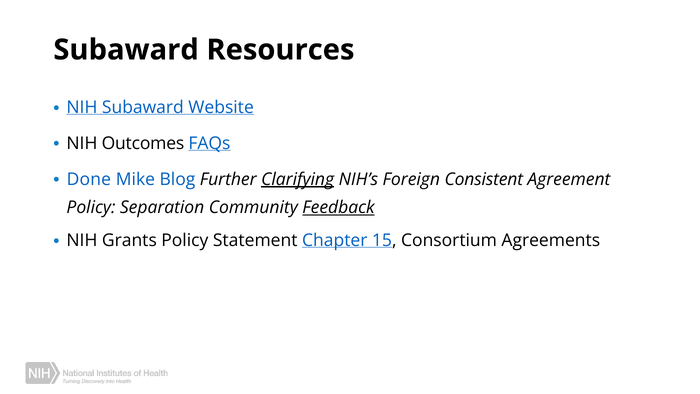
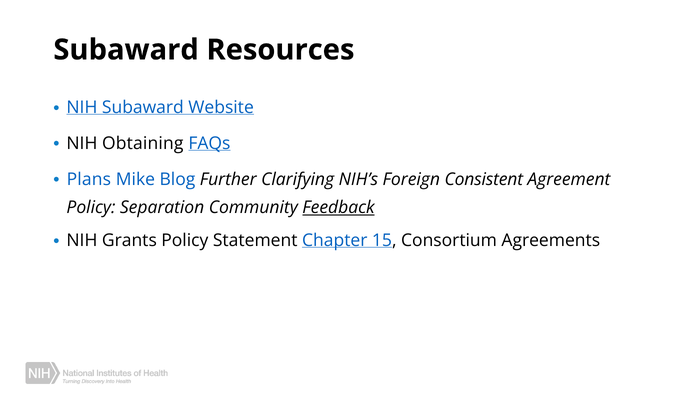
Outcomes: Outcomes -> Obtaining (143, 143)
Done: Done -> Plans (89, 179)
Clarifying underline: present -> none (298, 179)
